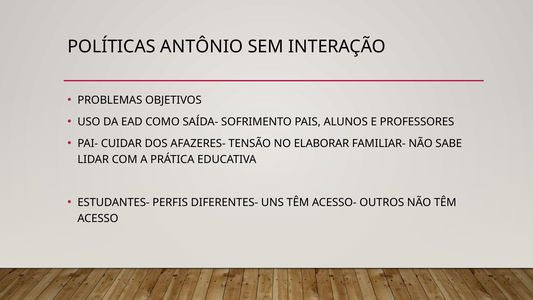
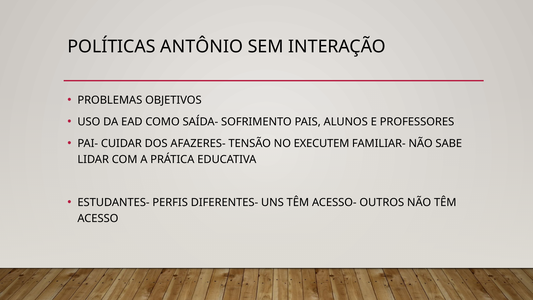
ELABORAR: ELABORAR -> EXECUTEM (322, 143)
